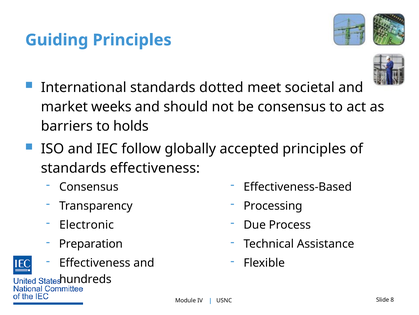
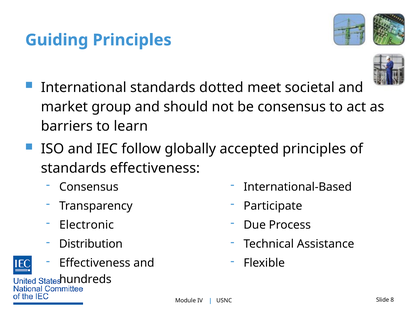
weeks: weeks -> group (111, 107)
holds: holds -> learn (131, 126)
Effectiveness-Based: Effectiveness-Based -> International-Based (298, 187)
Processing: Processing -> Participate (273, 206)
Preparation: Preparation -> Distribution (91, 243)
